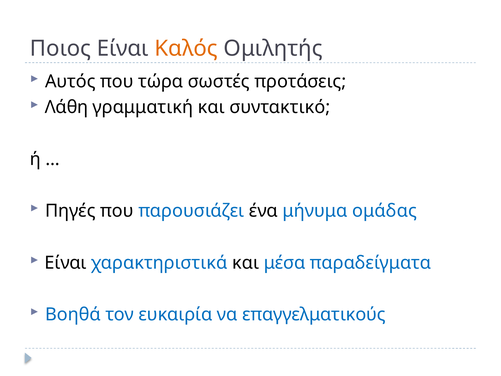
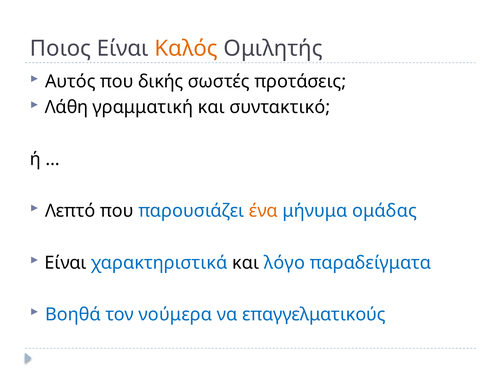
τώρα: τώρα -> δικής (161, 81)
Πηγές: Πηγές -> Λεπτό (70, 211)
ένα colour: black -> orange (263, 211)
μέσα: μέσα -> λόγο (284, 263)
ευκαιρία: ευκαιρία -> νούμερα (175, 314)
